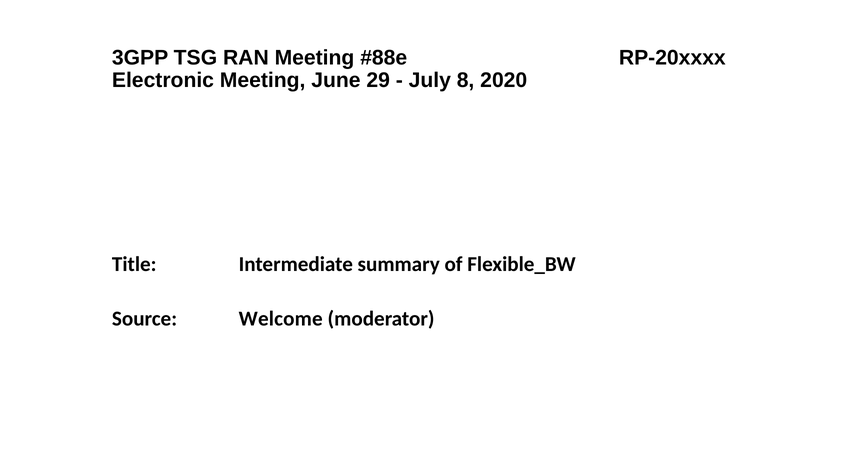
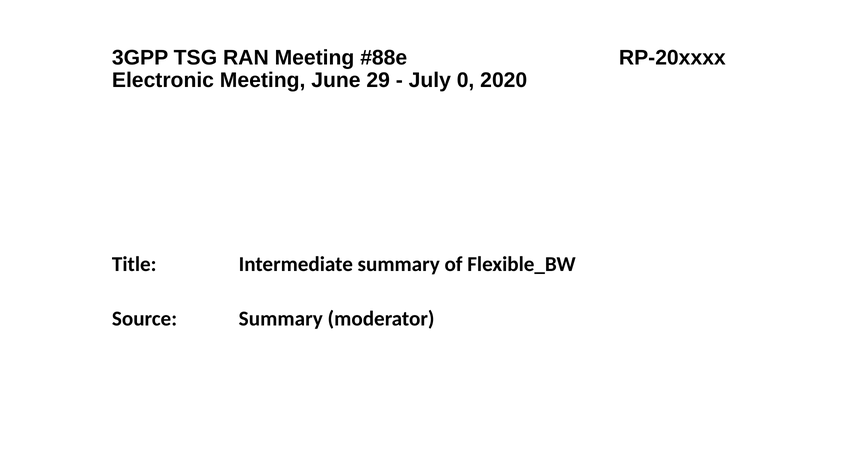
8: 8 -> 0 (466, 80)
Source Welcome: Welcome -> Summary (281, 319)
